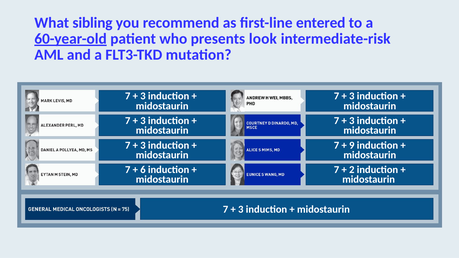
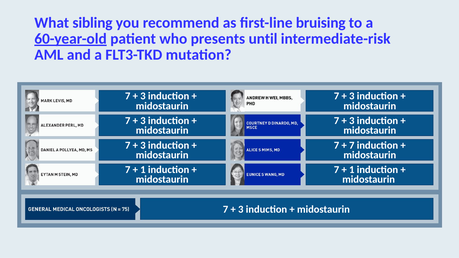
entered: entered -> bruising (321, 23)
look: look -> until (263, 39)
9: 9 -> 7 (352, 145)
6: 6 -> 1 (143, 170)
2: 2 -> 1 (352, 170)
